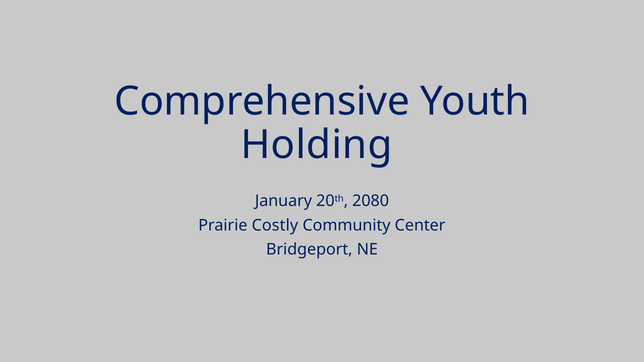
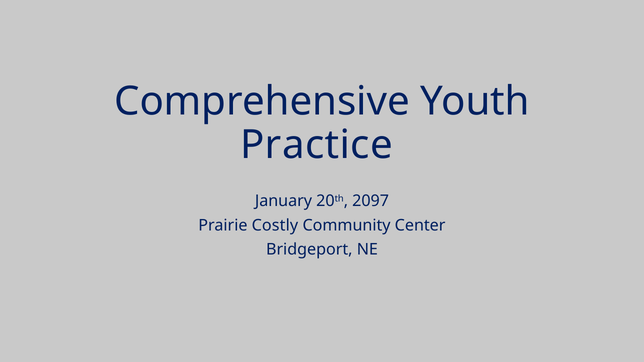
Holding: Holding -> Practice (317, 145)
2080: 2080 -> 2097 (371, 201)
